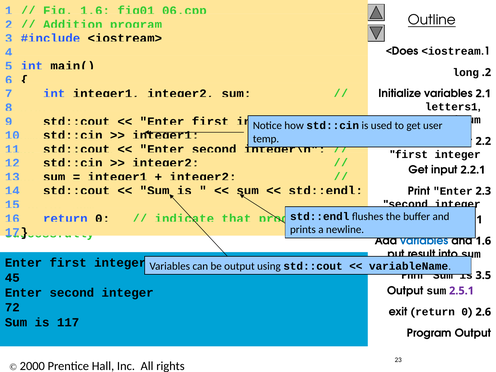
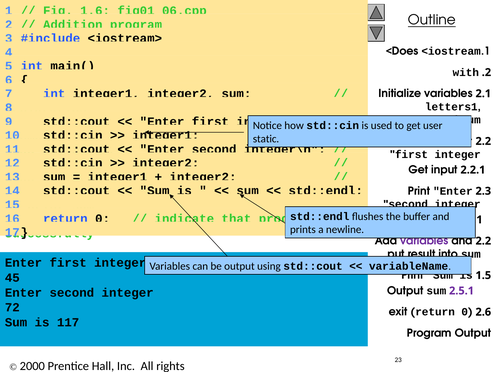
long: long -> with (466, 72)
temp: temp -> static (266, 139)
variables colour: blue -> purple (424, 241)
1.6: 1.6 -> 2.2 (483, 241)
3.5: 3.5 -> 1.5 (483, 275)
